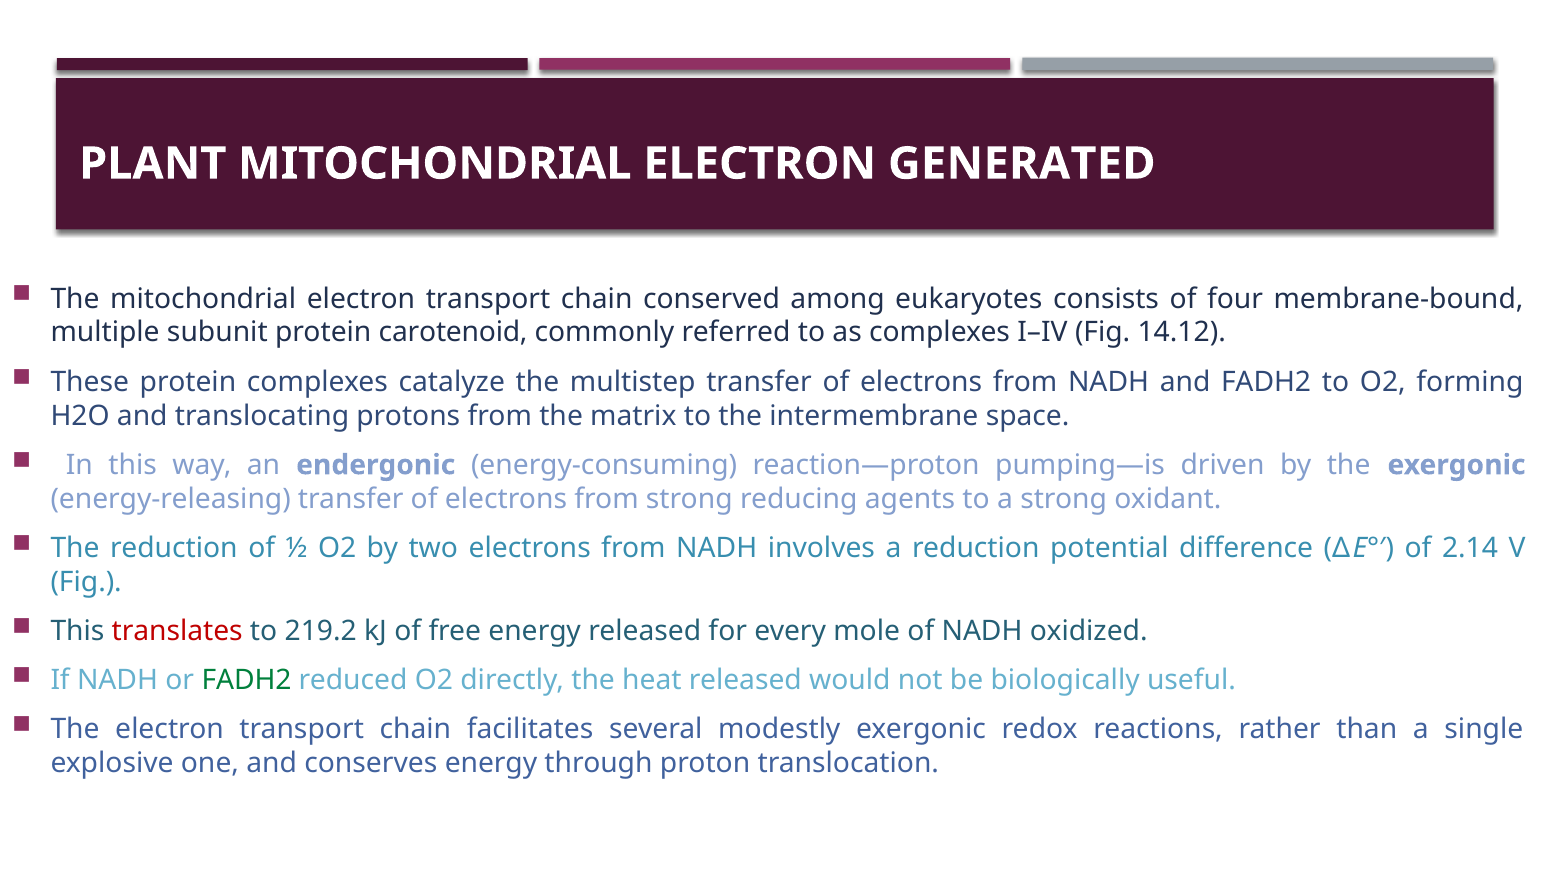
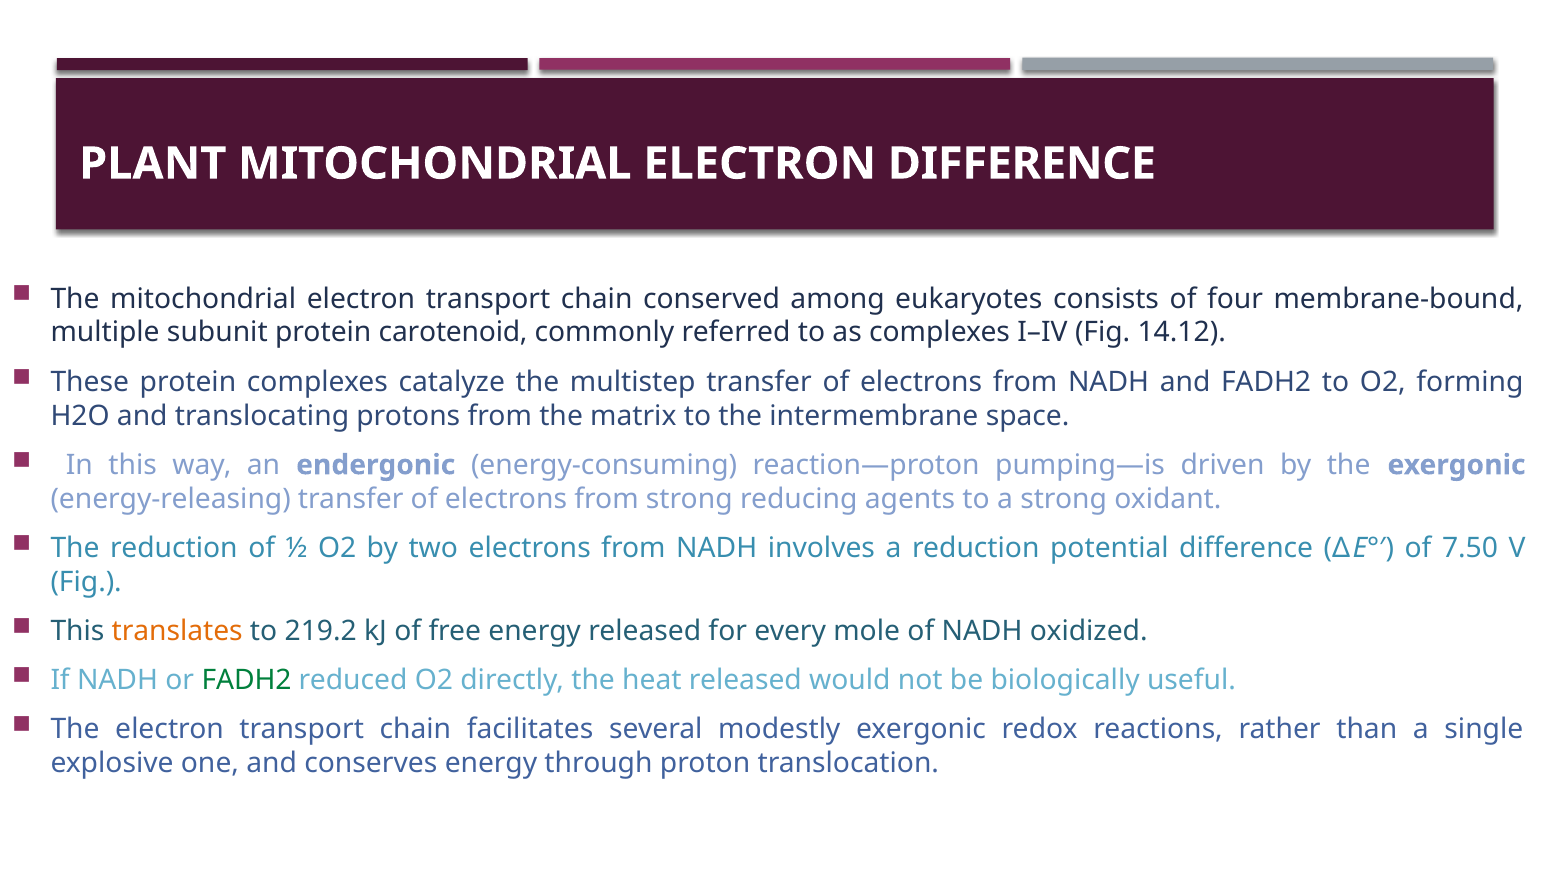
ELECTRON GENERATED: GENERATED -> DIFFERENCE (1022, 164)
2.14: 2.14 -> 7.50 (1470, 548)
translates colour: red -> orange (177, 631)
